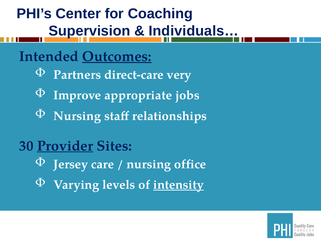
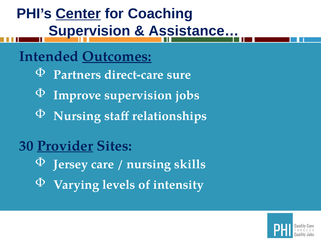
Center underline: none -> present (78, 14)
Individuals…: Individuals… -> Assistance… (194, 31)
very: very -> sure (179, 75)
Improve appropriate: appropriate -> supervision (138, 96)
office: office -> skills (190, 165)
intensity underline: present -> none (178, 185)
